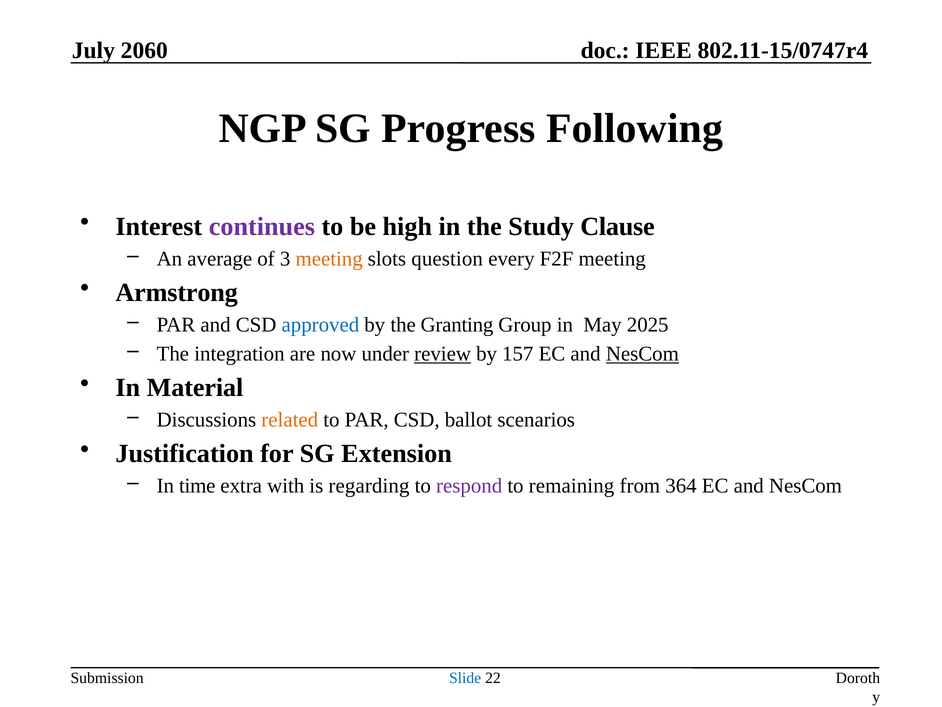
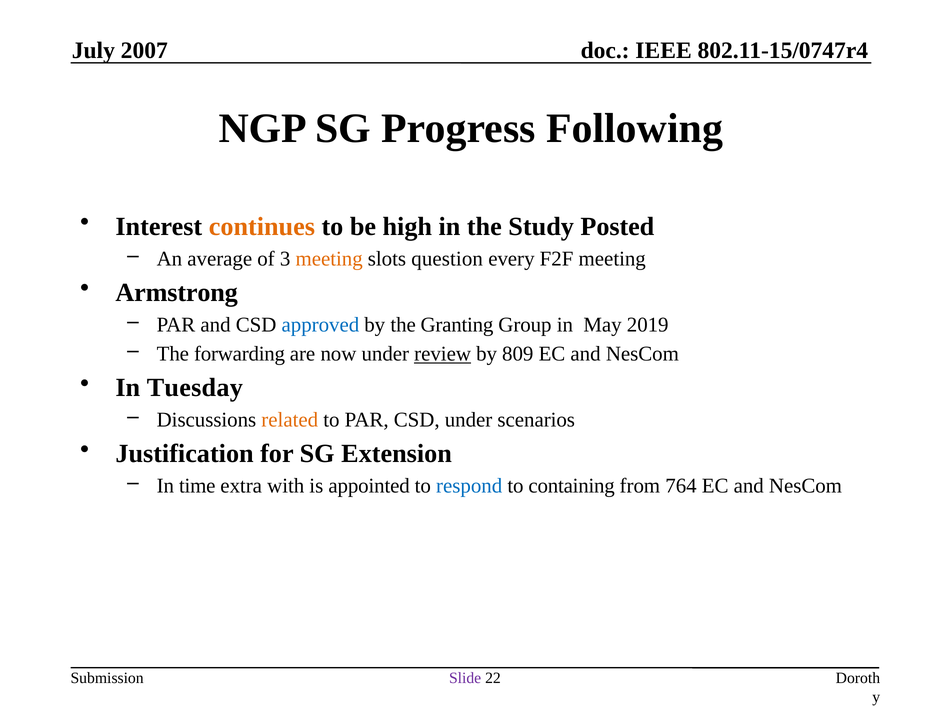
2060: 2060 -> 2007 (144, 50)
continues colour: purple -> orange (262, 226)
Clause: Clause -> Posted (617, 226)
2025: 2025 -> 2019 (648, 324)
integration: integration -> forwarding (240, 354)
157: 157 -> 809 (518, 354)
NesCom underline: present -> none (642, 354)
Material: Material -> Tuesday (195, 388)
CSD ballot: ballot -> under (469, 420)
regarding: regarding -> appointed (369, 486)
respond colour: purple -> blue (469, 486)
remaining: remaining -> containing (572, 486)
364: 364 -> 764 (681, 486)
Slide colour: blue -> purple (465, 678)
